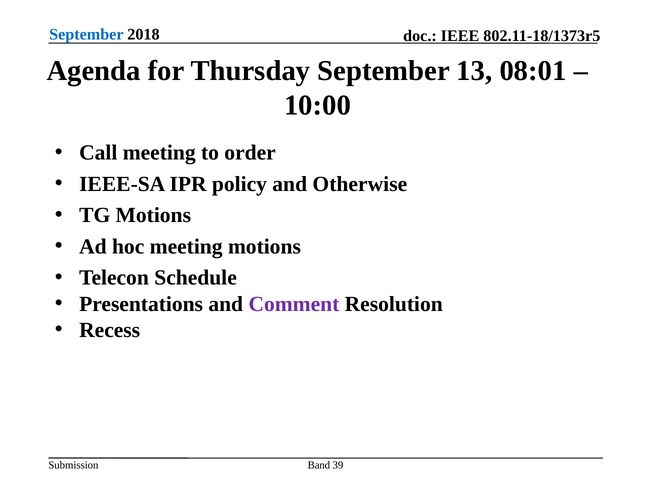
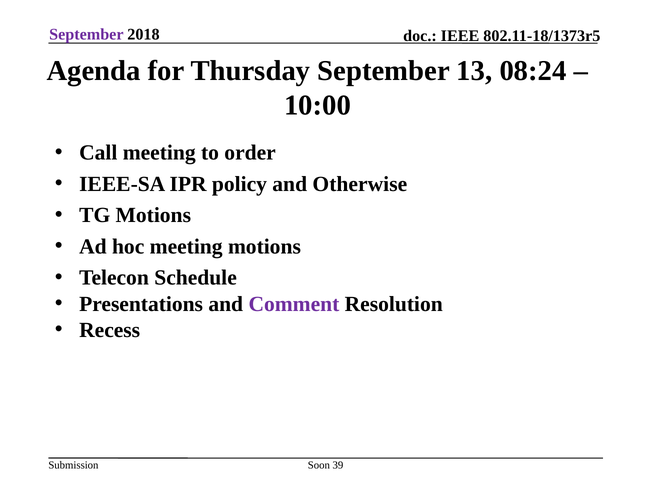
September colour: blue -> purple (86, 34)
08:01: 08:01 -> 08:24 (533, 71)
Band: Band -> Soon (319, 465)
